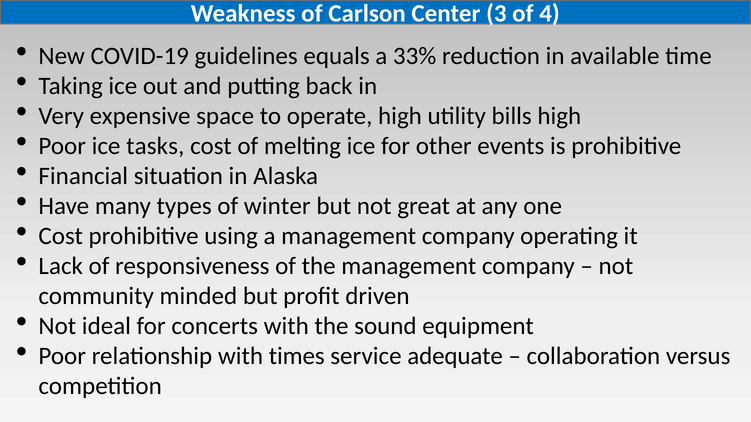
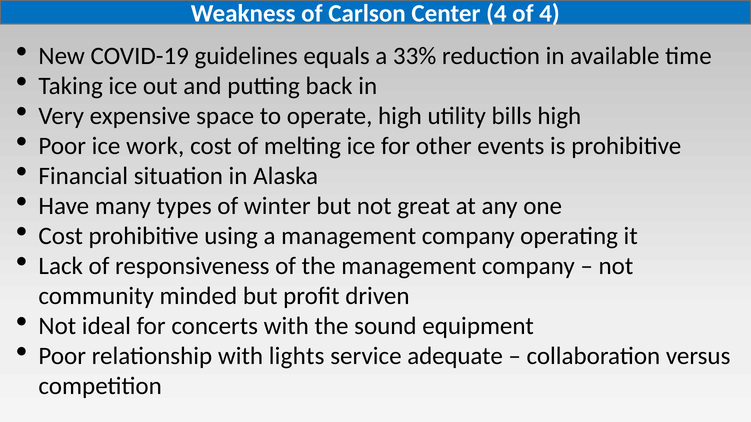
Center 3: 3 -> 4 (496, 14)
tasks: tasks -> work (155, 146)
times: times -> lights (297, 357)
